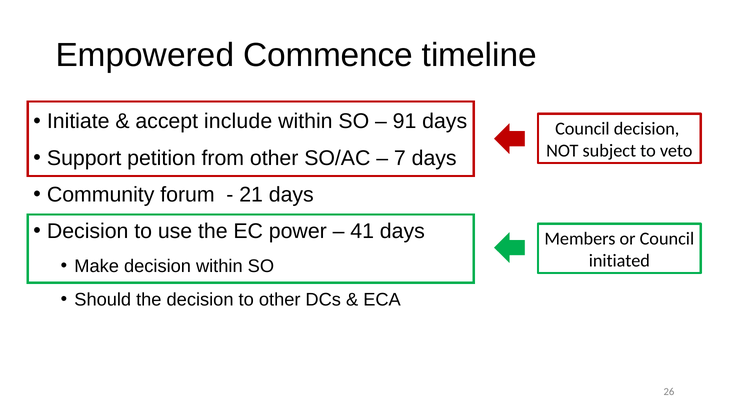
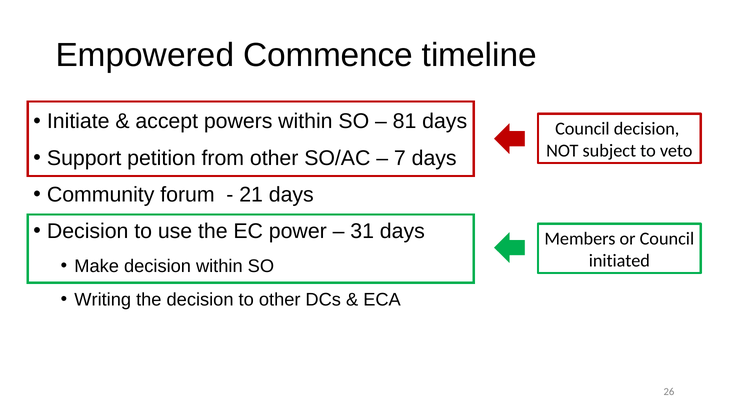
include: include -> powers (238, 122)
91: 91 -> 81 (405, 122)
41: 41 -> 31 (362, 232)
Should: Should -> Writing (103, 300)
